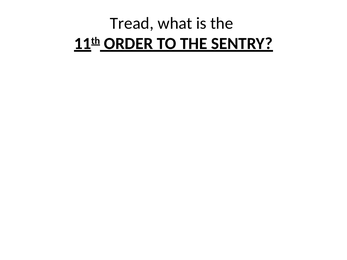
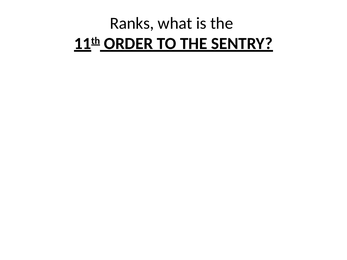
Tread: Tread -> Ranks (132, 23)
